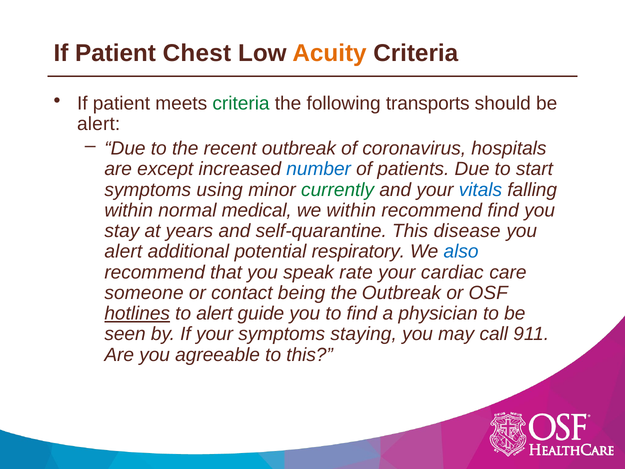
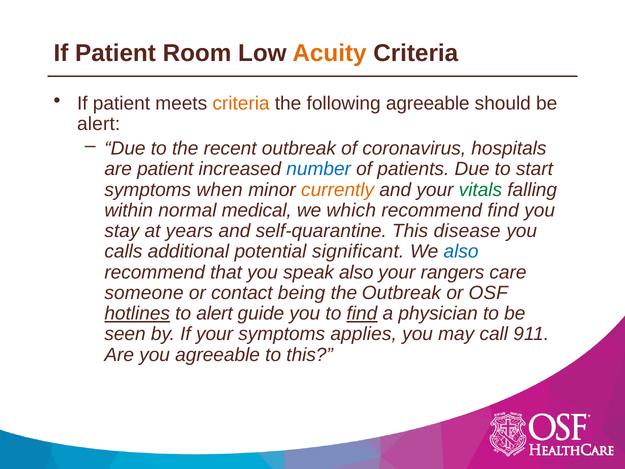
Chest: Chest -> Room (197, 53)
criteria colour: green -> orange (241, 103)
following transports: transports -> agreeable (428, 103)
are except: except -> patient (165, 169)
using: using -> when (220, 190)
currently colour: green -> orange (338, 190)
vitals colour: blue -> green (480, 190)
we within: within -> which (351, 210)
alert: alert -> calls (123, 251)
respiratory: respiratory -> significant (358, 251)
speak rate: rate -> also (356, 272)
cardiac: cardiac -> rangers (453, 272)
find underline: none -> present (362, 313)
staying: staying -> applies (364, 334)
